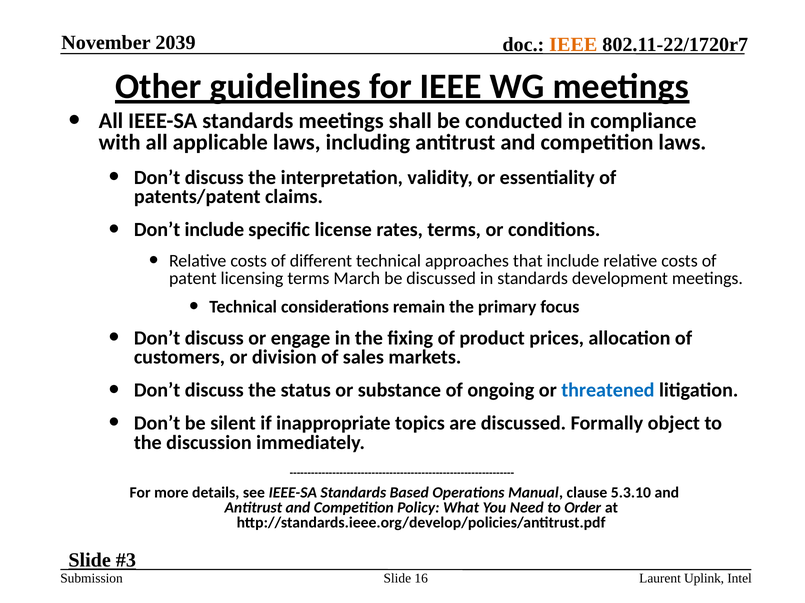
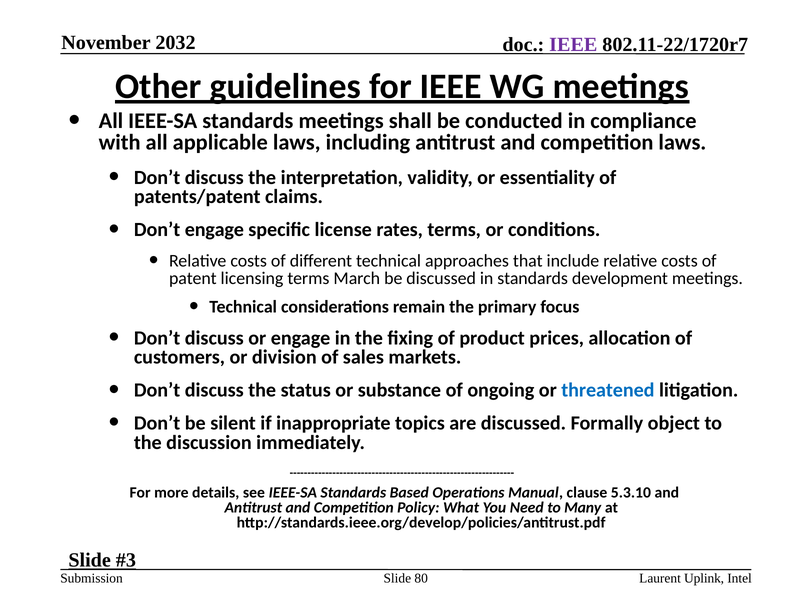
2039: 2039 -> 2032 (175, 43)
IEEE colour: orange -> purple (573, 45)
Don’t include: include -> engage (214, 230)
Order: Order -> Many (583, 508)
16: 16 -> 80 (421, 579)
